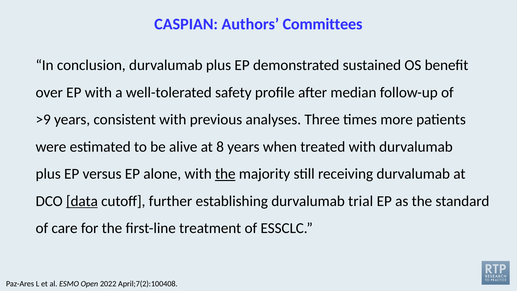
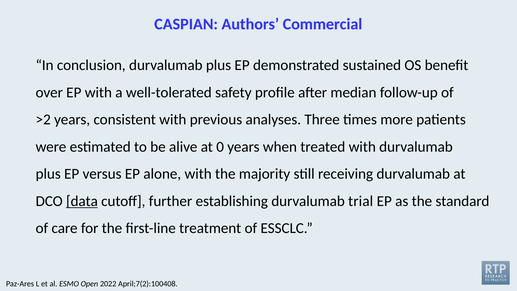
Committees: Committees -> Commercial (322, 24)
>9: >9 -> >2 (43, 120)
8: 8 -> 0 (220, 147)
the underline: present -> none (225, 174)
